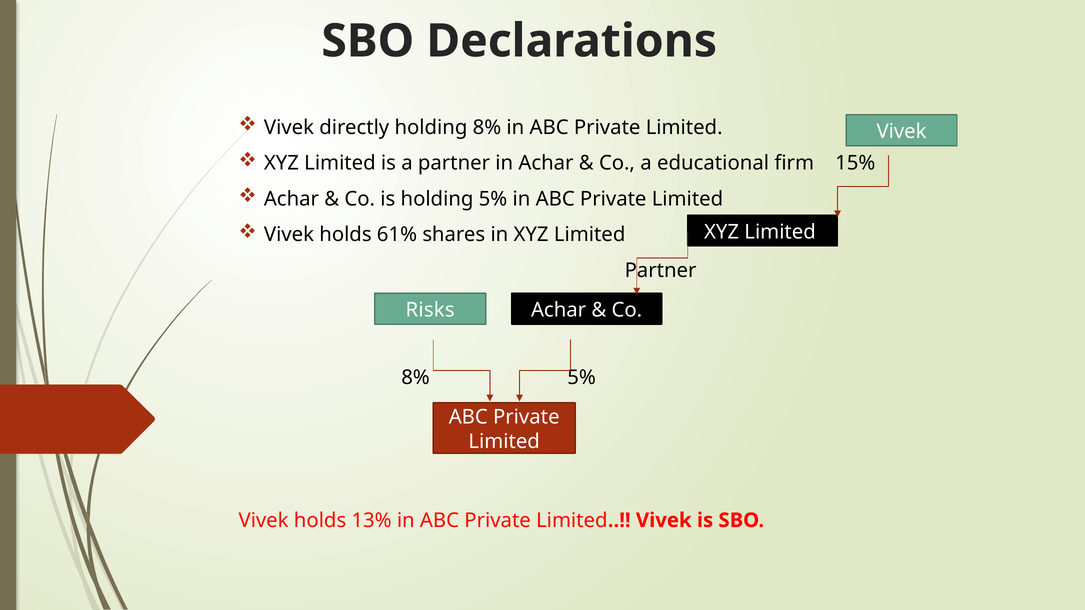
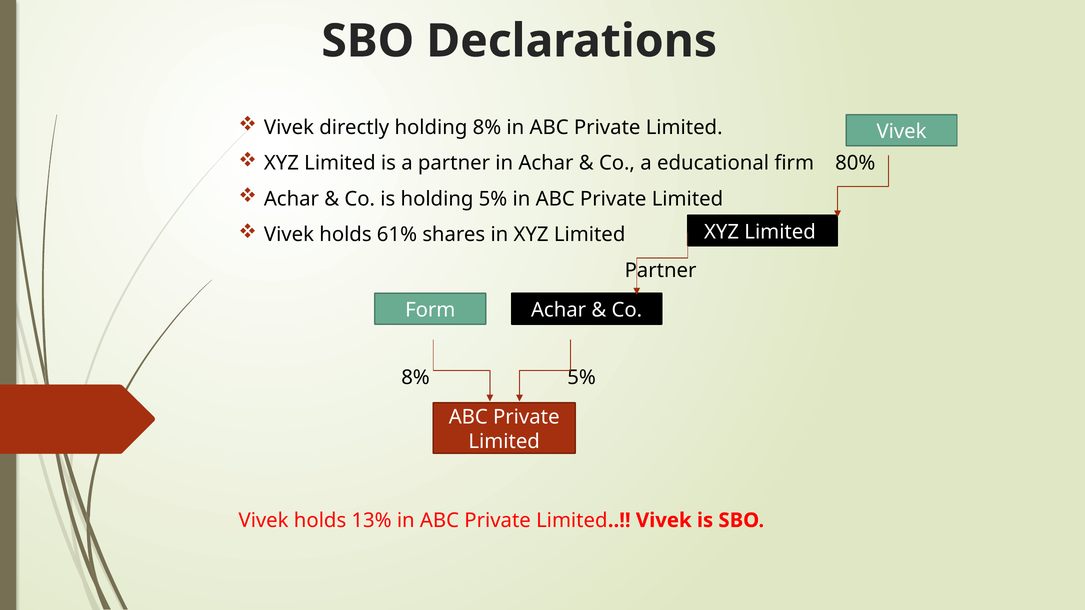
15%: 15% -> 80% (855, 163)
Risks: Risks -> Form (430, 310)
